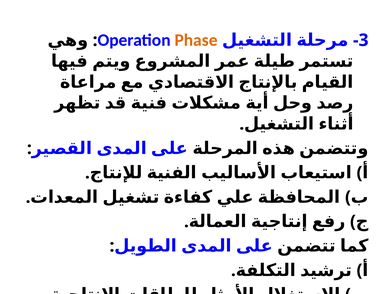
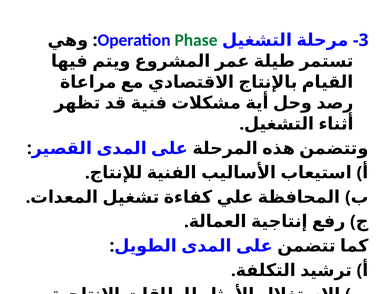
Phase colour: orange -> green (196, 40)
